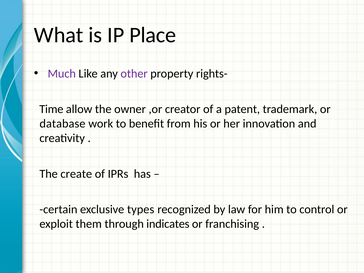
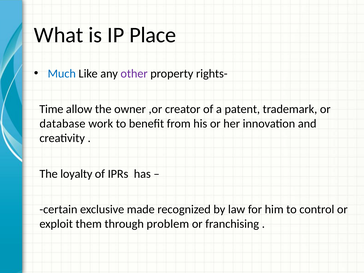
Much colour: purple -> blue (62, 73)
create: create -> loyalty (76, 174)
types: types -> made (141, 209)
indicates: indicates -> problem (168, 224)
